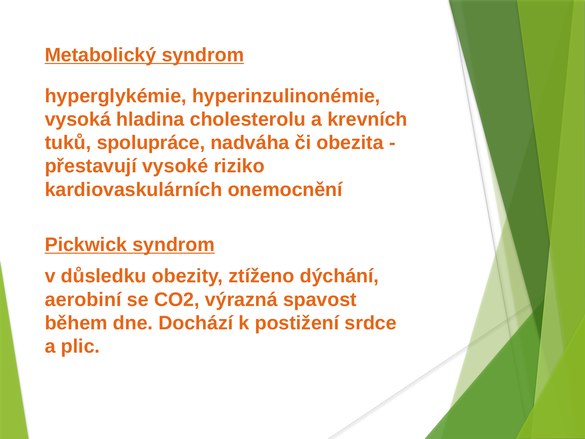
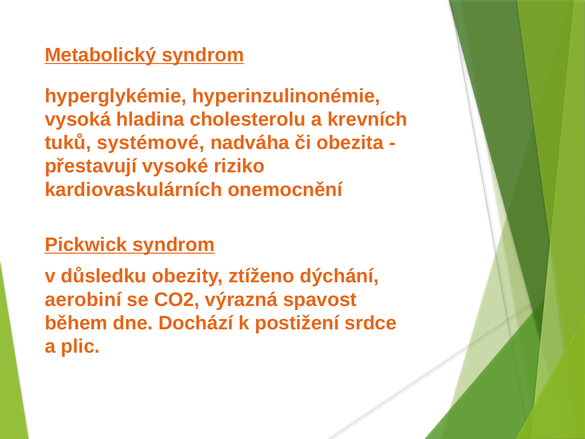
spolupráce: spolupráce -> systémové (151, 143)
